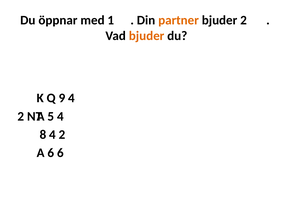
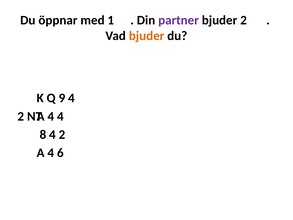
partner colour: orange -> purple (179, 20)
5: 5 -> 4 (51, 116)
6: 6 -> 4 (51, 153)
